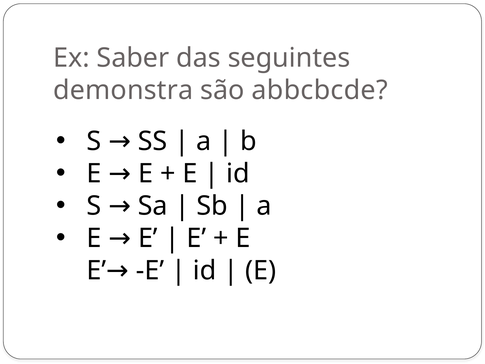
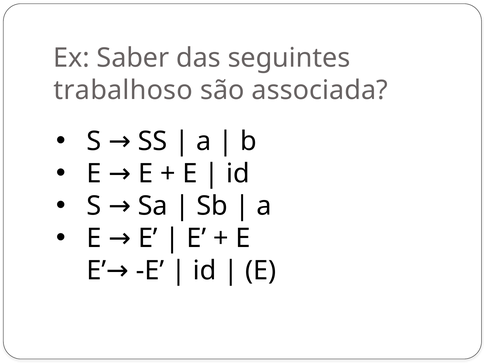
demonstra: demonstra -> trabalhoso (123, 90)
abbcbcde: abbcbcde -> associada (320, 90)
